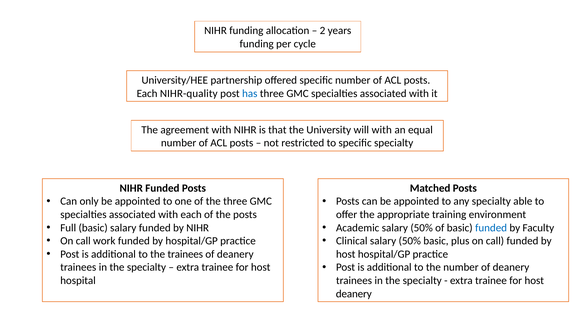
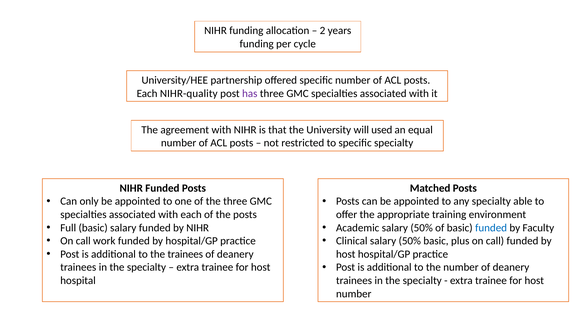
has colour: blue -> purple (250, 93)
will with: with -> used (382, 130)
deanery: deanery -> number (354, 293)
